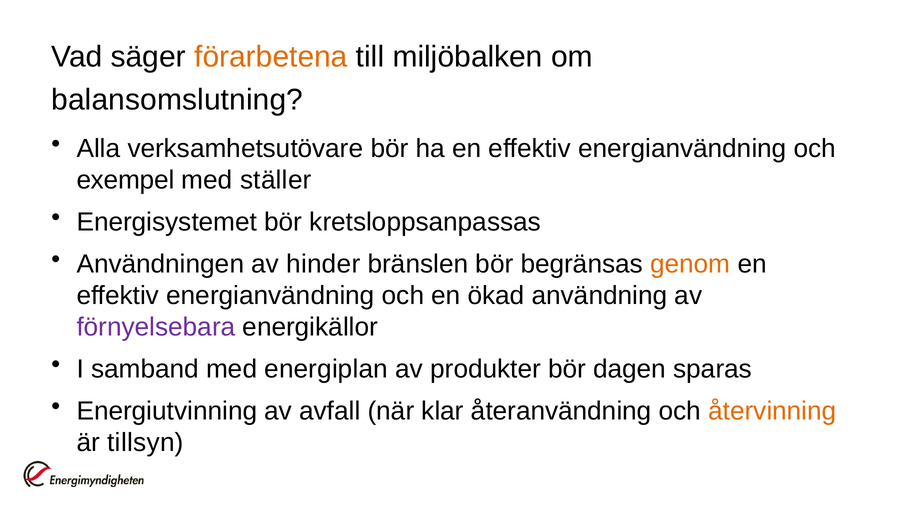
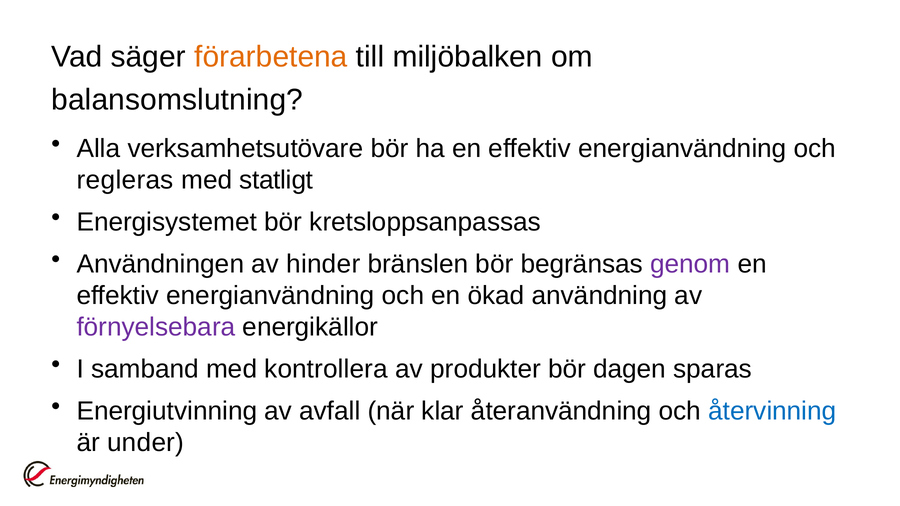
exempel: exempel -> regleras (125, 180)
ställer: ställer -> statligt (276, 180)
genom colour: orange -> purple (690, 264)
energiplan: energiplan -> kontrollera (326, 369)
återvinning colour: orange -> blue (772, 411)
tillsyn: tillsyn -> under (146, 443)
